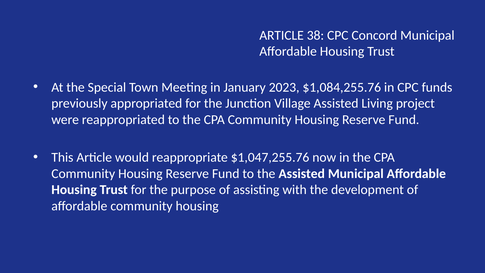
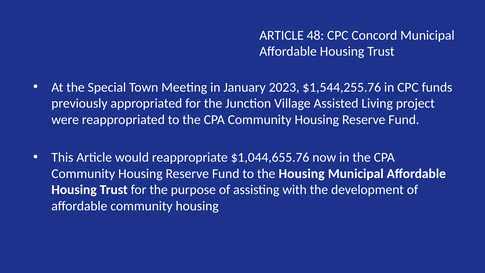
38: 38 -> 48 (315, 35)
$1,084,255.76: $1,084,255.76 -> $1,544,255.76 (342, 87)
$1,047,255.76: $1,047,255.76 -> $1,044,655.76 (270, 157)
the Assisted: Assisted -> Housing (302, 173)
